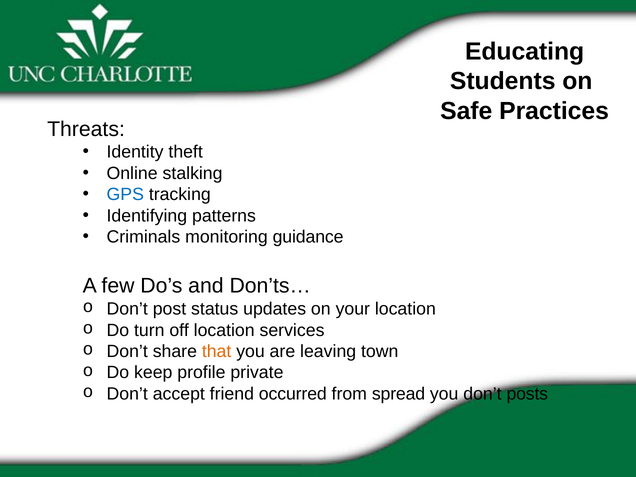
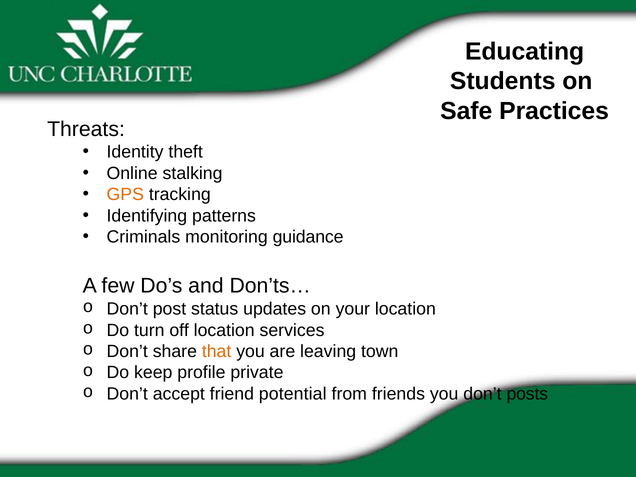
GPS colour: blue -> orange (125, 195)
occurred: occurred -> potential (293, 394)
spread: spread -> friends (398, 394)
